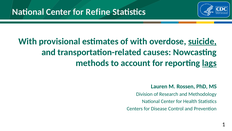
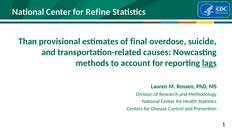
With: With -> Than (28, 41)
of with: with -> final (139, 41)
suicide underline: present -> none (202, 41)
